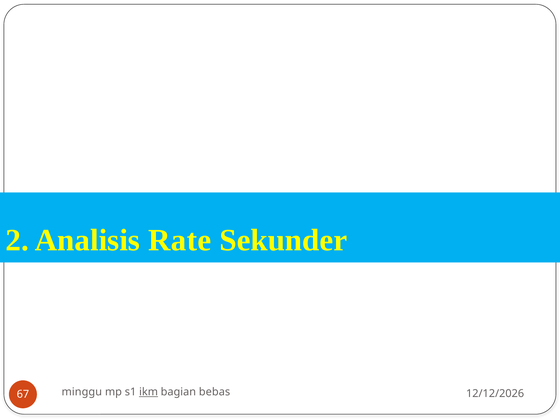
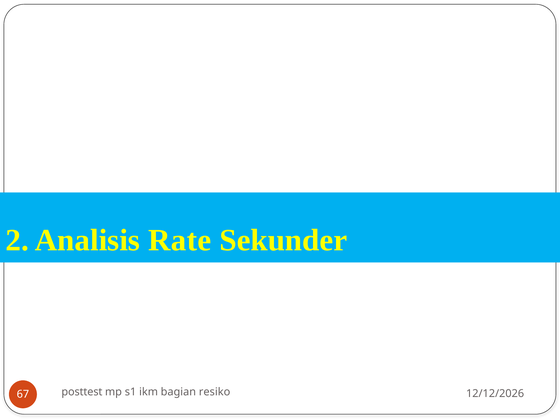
minggu: minggu -> posttest (82, 392)
ikm underline: present -> none (149, 392)
bebas: bebas -> resiko (215, 392)
